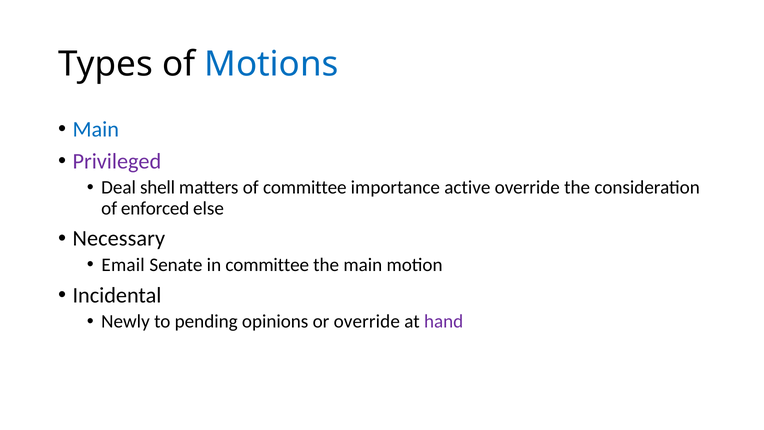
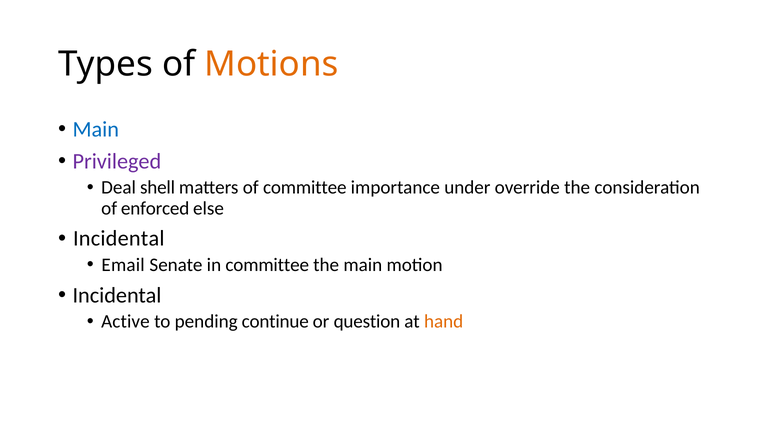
Motions colour: blue -> orange (271, 64)
active: active -> under (467, 188)
Necessary: Necessary -> Incidental (119, 238)
Newly: Newly -> Active (125, 321)
opinions: opinions -> continue (275, 321)
or override: override -> question (367, 321)
hand colour: purple -> orange (444, 321)
